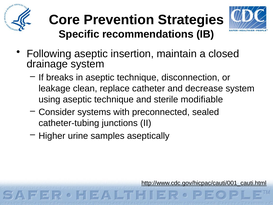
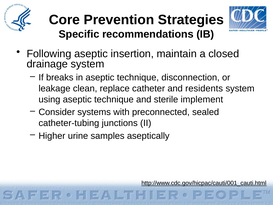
decrease: decrease -> residents (204, 88)
modifiable: modifiable -> implement (202, 99)
